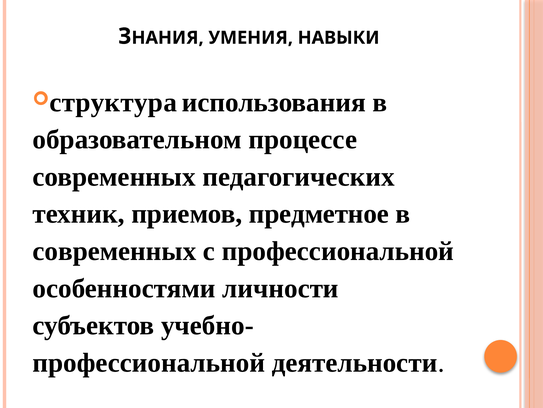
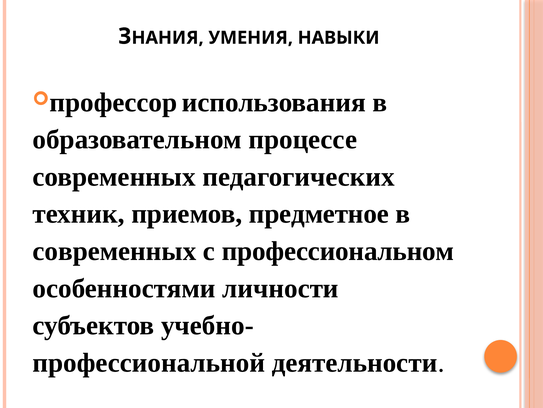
структура: структура -> профессор (113, 102)
с профессиональной: профессиональной -> профессиональном (338, 251)
